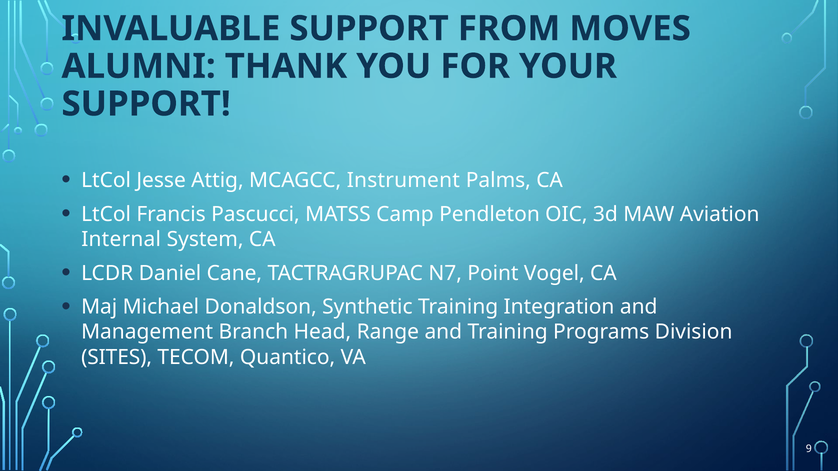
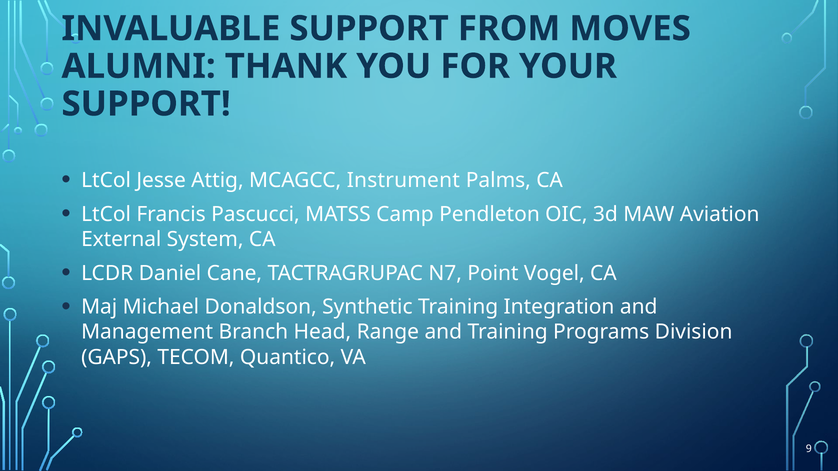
Internal: Internal -> External (121, 239)
SITES: SITES -> GAPS (117, 357)
